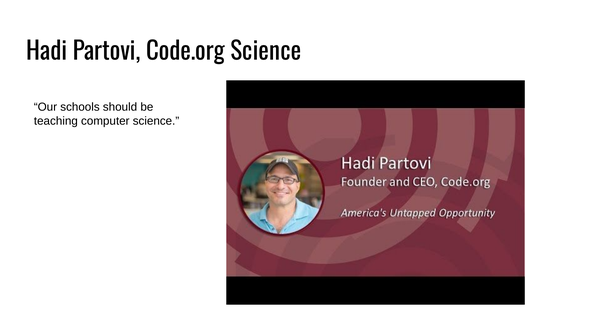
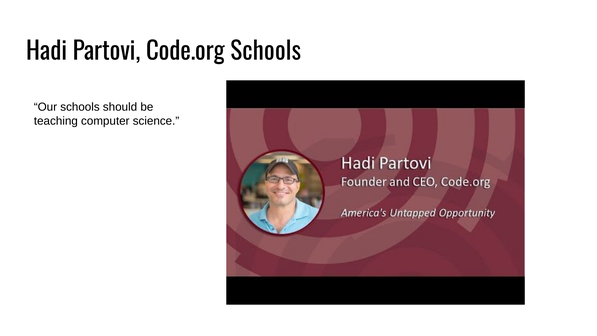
Code.org Science: Science -> Schools (266, 52)
